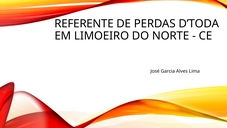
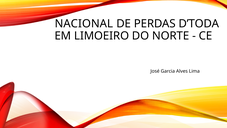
REFERENTE: REFERENTE -> NACIONAL (84, 24)
